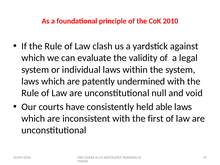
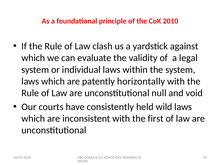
undermined: undermined -> horizontally (141, 81)
able: able -> wild (164, 107)
